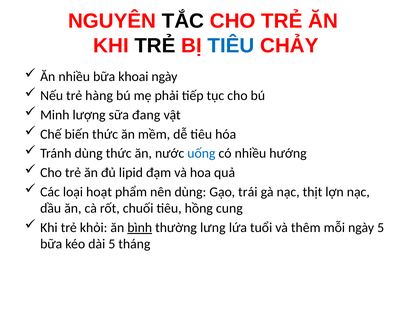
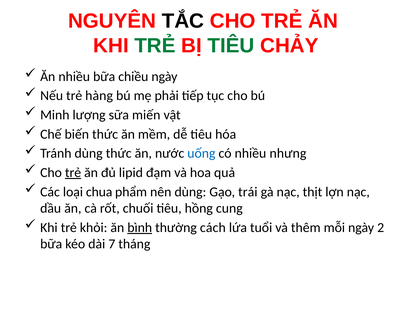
TRẺ colour: black -> green (155, 46)
TIÊU colour: blue -> green (231, 46)
khoai: khoai -> chiều (133, 77)
đang: đang -> miến (146, 115)
hướng: hướng -> nhưng (288, 153)
trẻ underline: none -> present (73, 173)
hoạt: hoạt -> chua (99, 192)
lưng: lưng -> cách (213, 228)
ngày 5: 5 -> 2 (381, 228)
dài 5: 5 -> 7 (112, 244)
